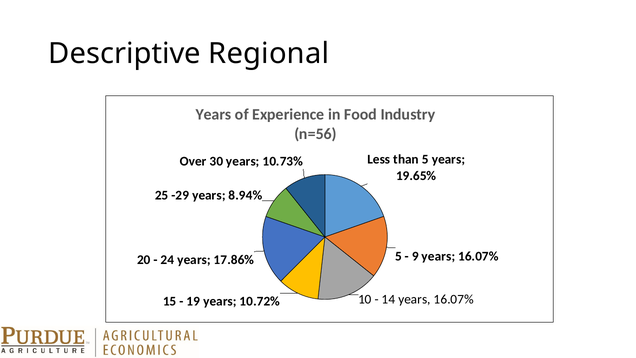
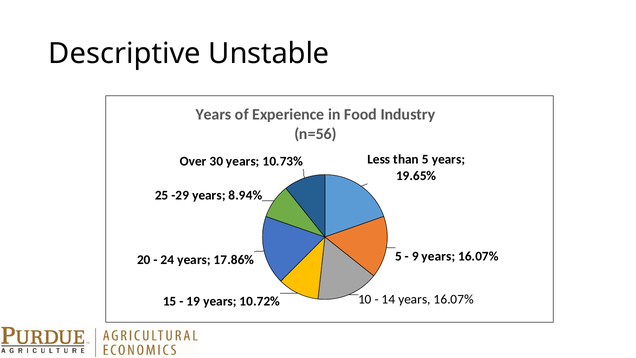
Regional: Regional -> Unstable (269, 53)
